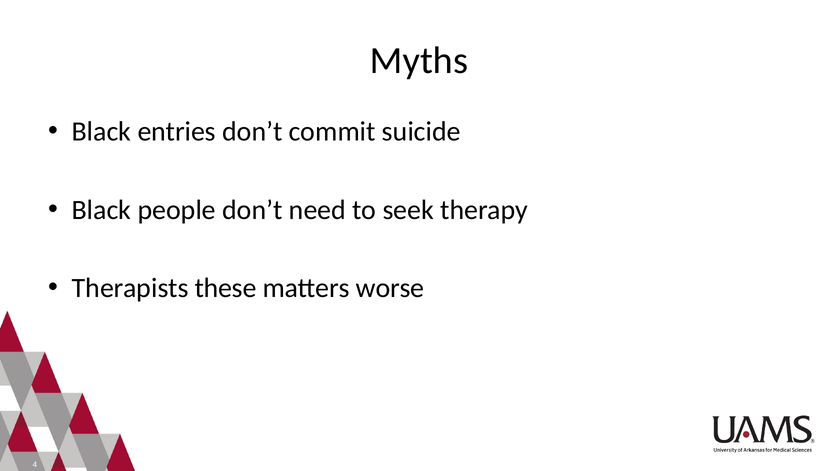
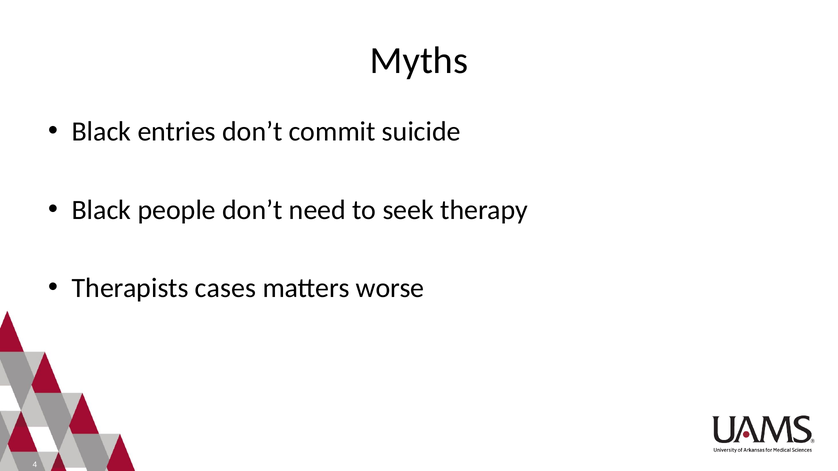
these: these -> cases (225, 288)
